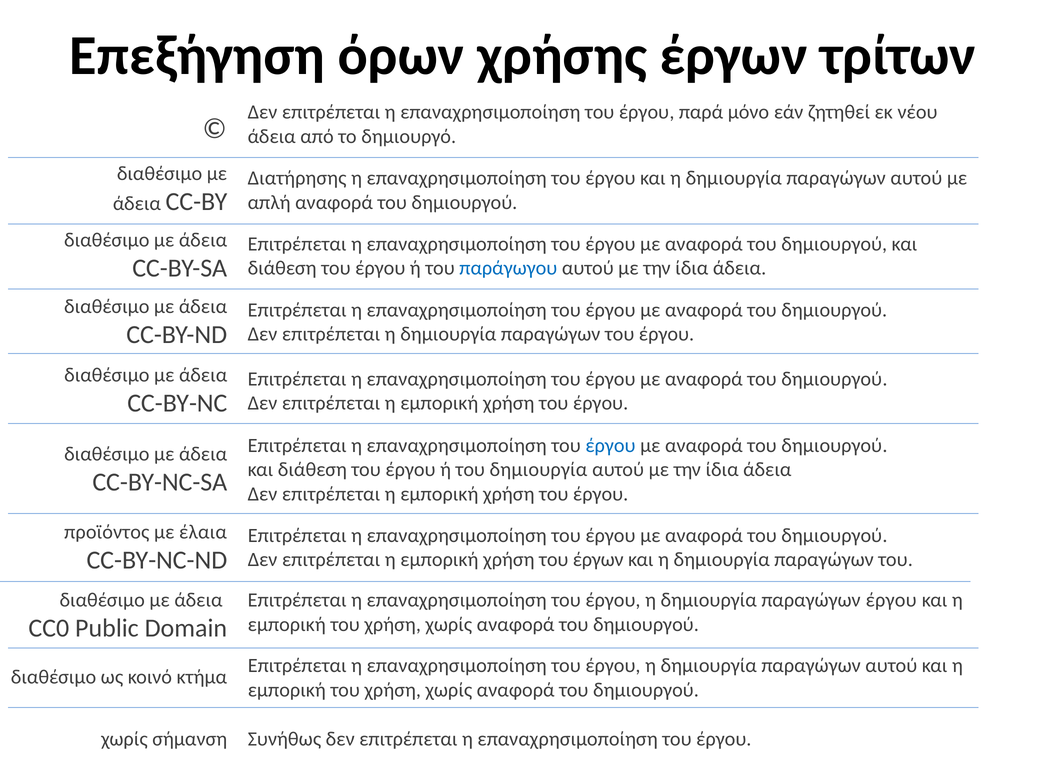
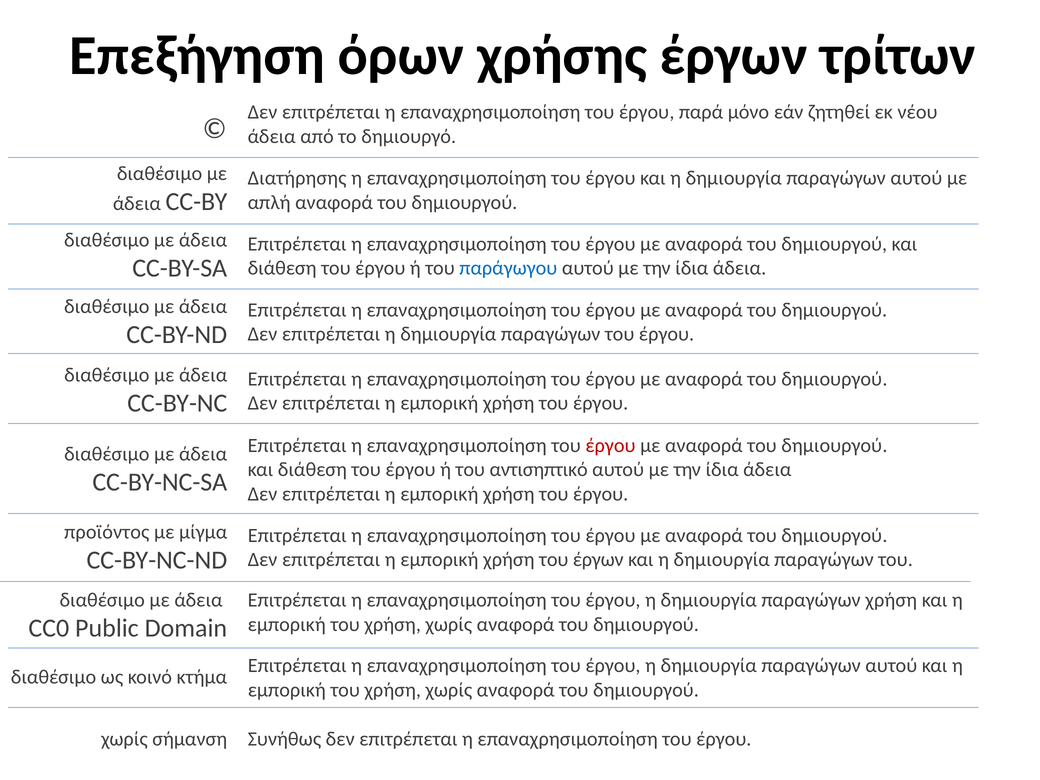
έργου colour: blue -> red (610, 446)
του δημιουργία: δημιουργία -> αντισηπτικό (539, 470)
έλαια: έλαια -> μίγμα (203, 532)
παραγώγων έργου: έργου -> χρήση (891, 600)
